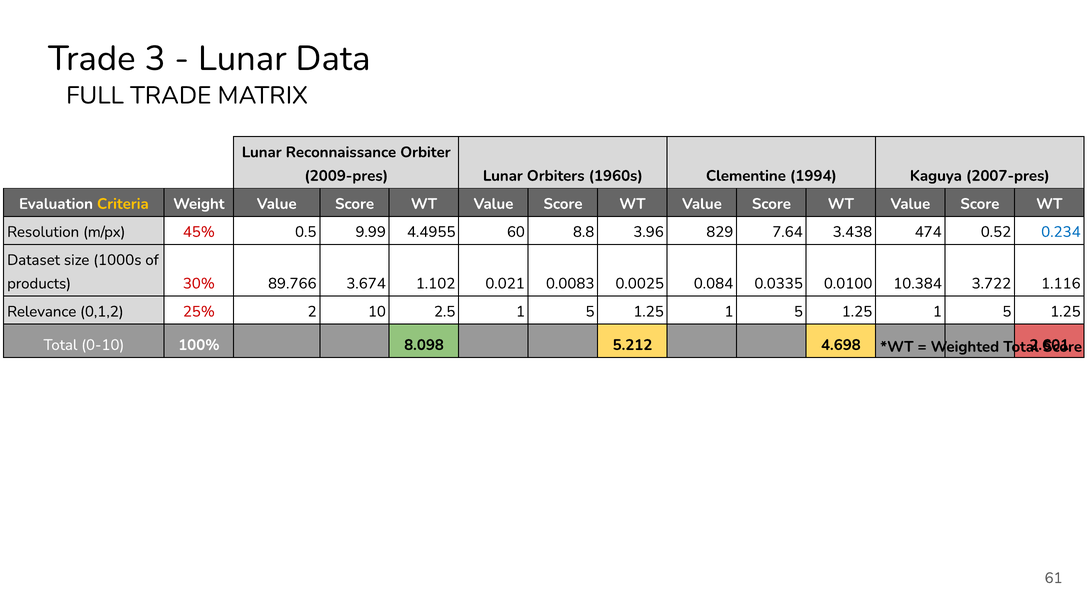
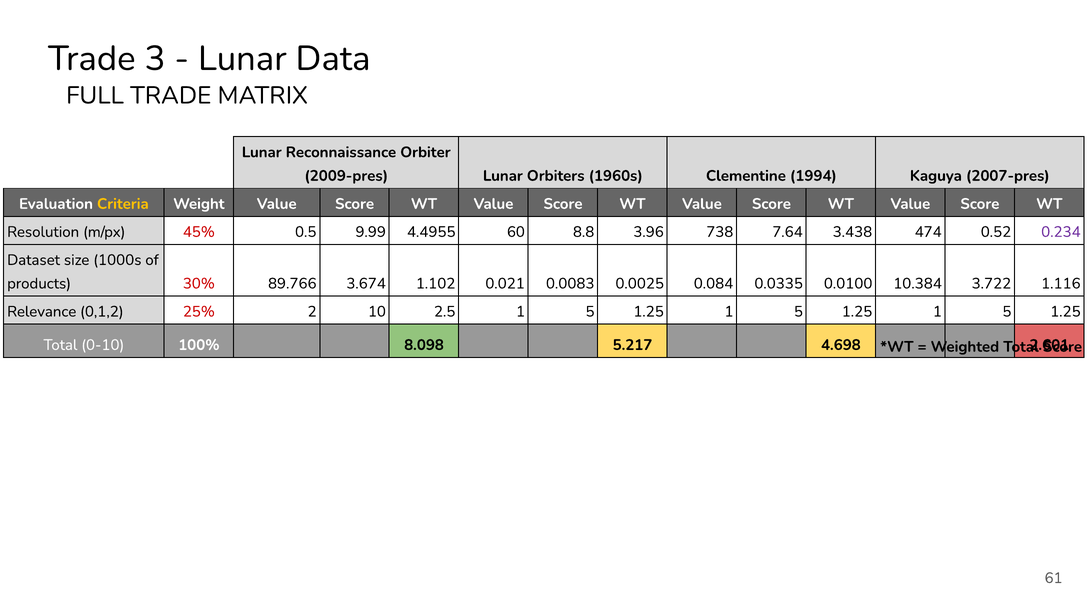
829: 829 -> 738 (720, 232)
0.234 colour: blue -> purple (1061, 232)
5.212: 5.212 -> 5.217 (632, 345)
